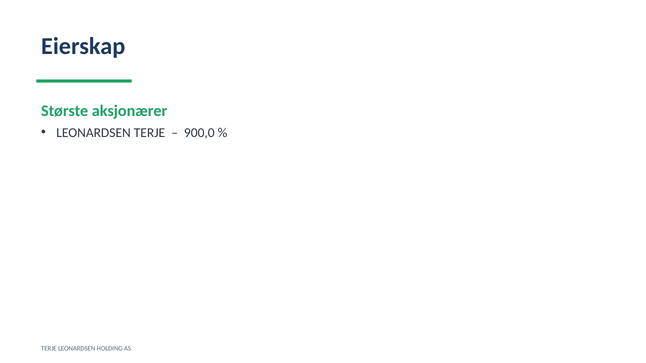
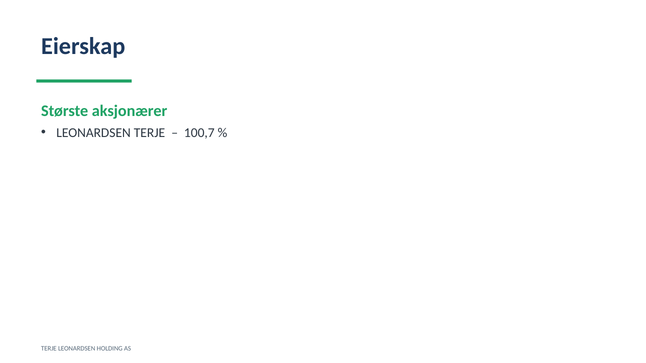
900,0: 900,0 -> 100,7 (199, 133)
